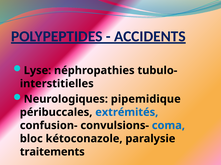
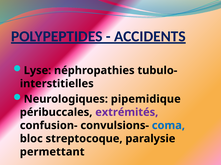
extrémités colour: blue -> purple (127, 113)
kétoconazole: kétoconazole -> streptocoque (84, 139)
traitements: traitements -> permettant (52, 153)
